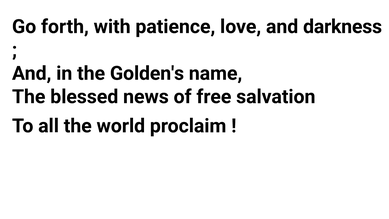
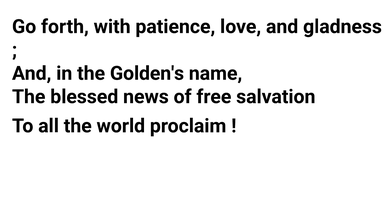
darkness: darkness -> gladness (342, 27)
